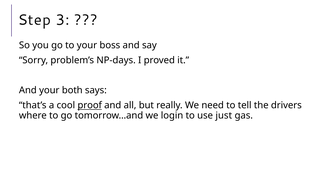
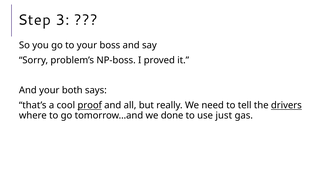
NP-days: NP-days -> NP-boss (116, 60)
drivers underline: none -> present (286, 105)
login: login -> done (172, 115)
